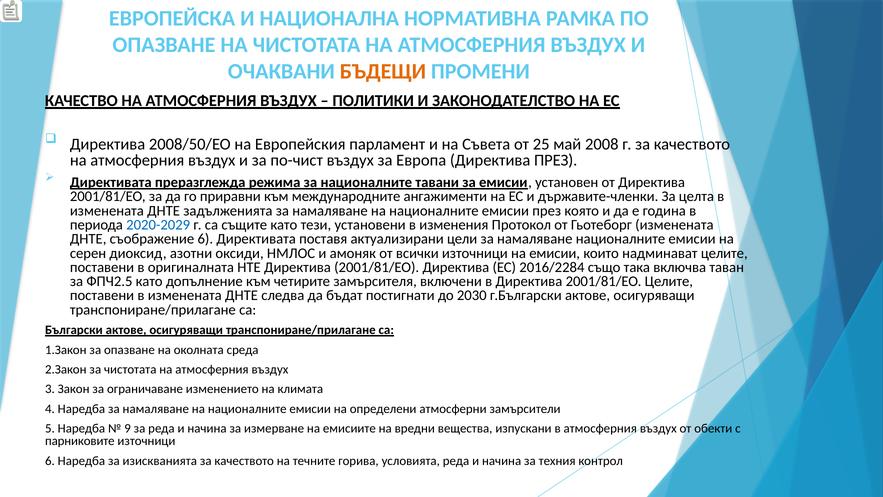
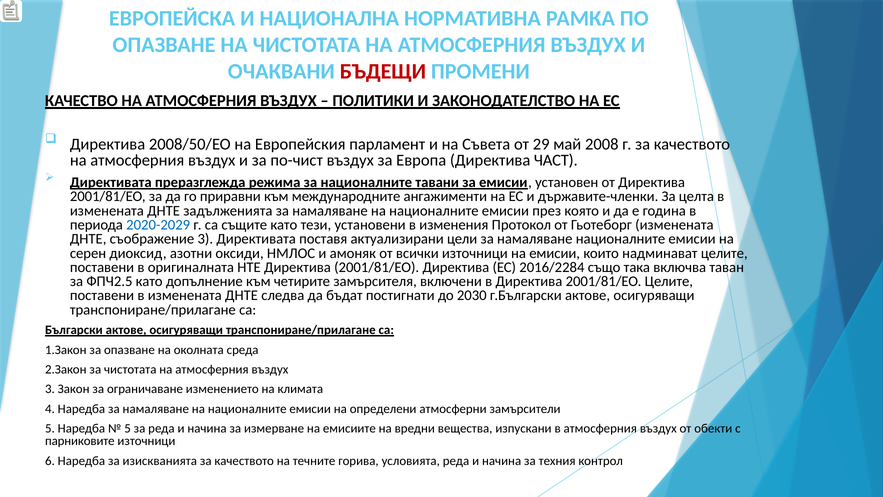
БЪДЕЩИ colour: orange -> red (383, 71)
25: 25 -> 29 (541, 144)
Директива ПРЕЗ: ПРЕЗ -> ЧАСТ (556, 160)
съображение 6: 6 -> 3 (205, 239)
9: 9 -> 5 (128, 428)
